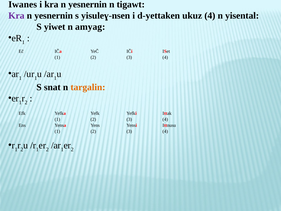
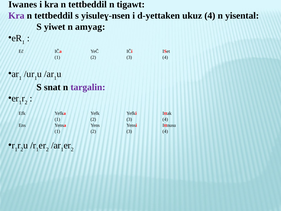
i kra n yesnernin: yesnernin -> tettbeddil (88, 4)
yesnernin: yesnernin -> tettbeddil (54, 16)
targalin colour: orange -> purple (88, 87)
